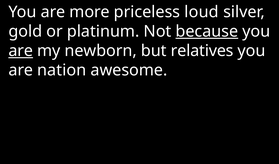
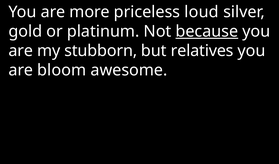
are underline: present -> none (21, 51)
newborn: newborn -> stubborn (101, 51)
nation: nation -> bloom (62, 70)
